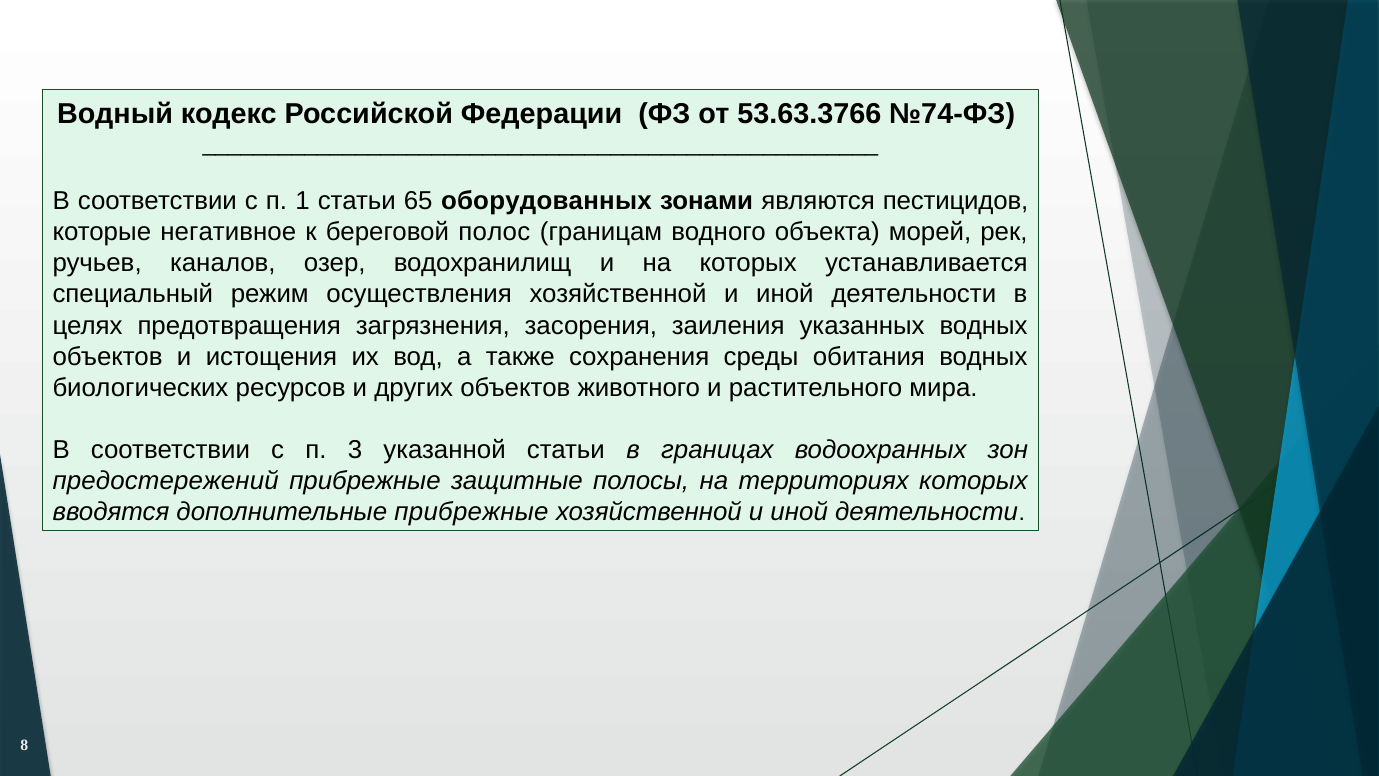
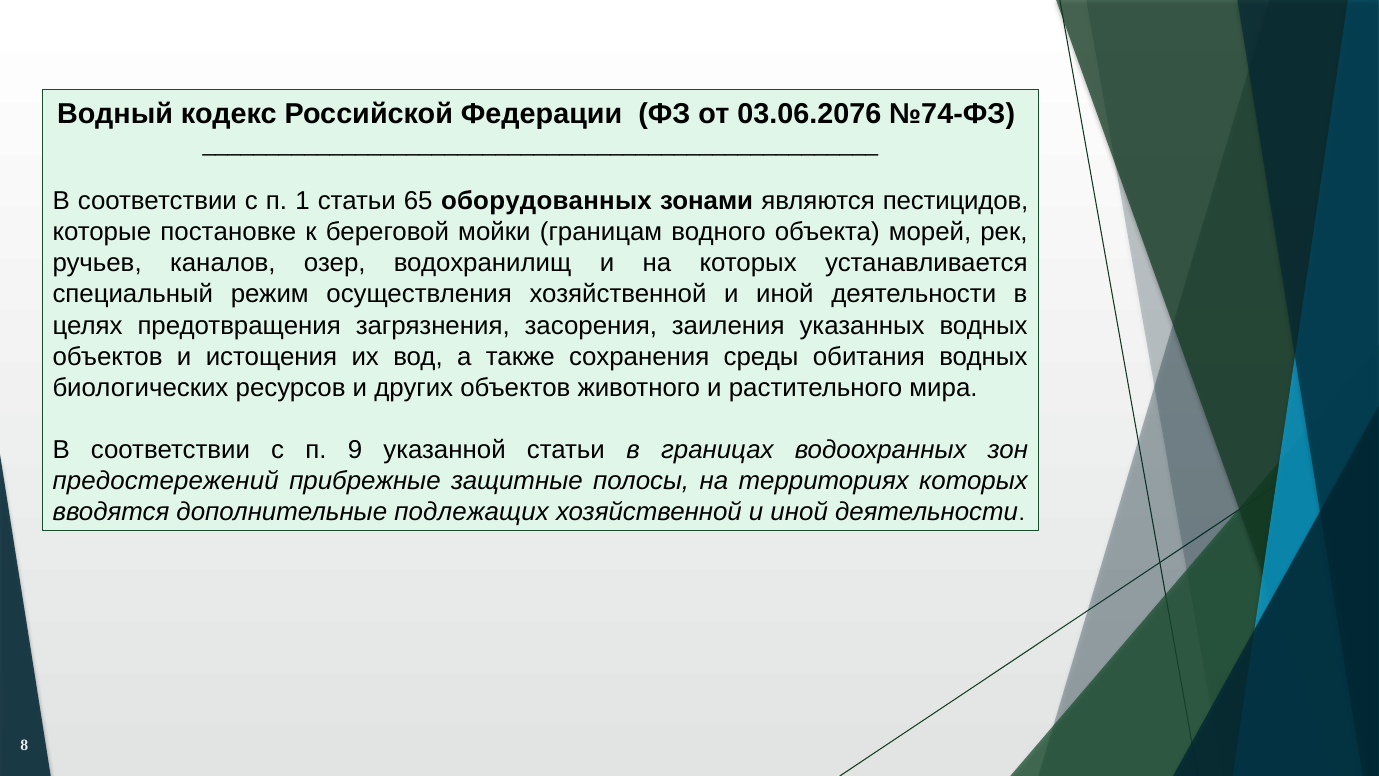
53.63.3766: 53.63.3766 -> 03.06.2076 (809, 114)
негативное: негативное -> постановке (228, 232)
полос: полос -> мойки (494, 232)
3: 3 -> 9 (355, 449)
дополнительные прибрежные: прибрежные -> подлежащих (472, 512)
